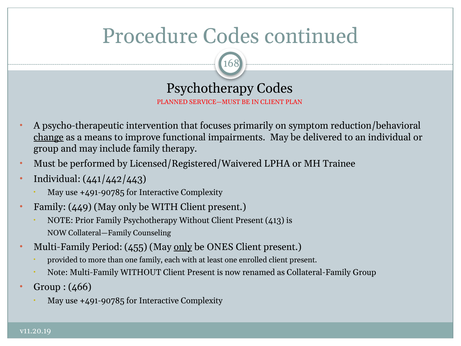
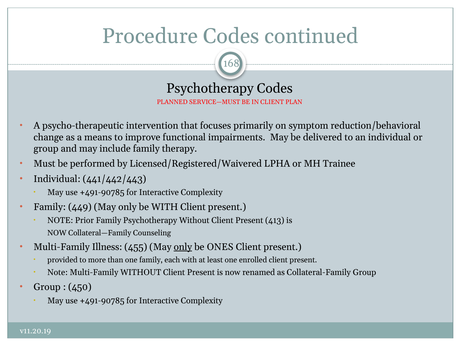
change underline: present -> none (49, 137)
Period: Period -> Illness (107, 247)
466: 466 -> 450 (80, 287)
